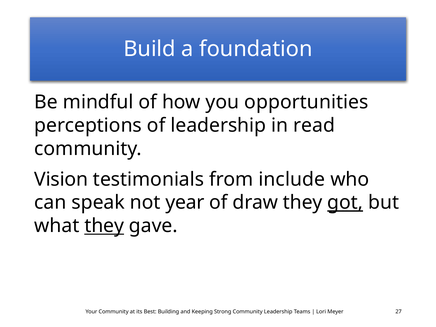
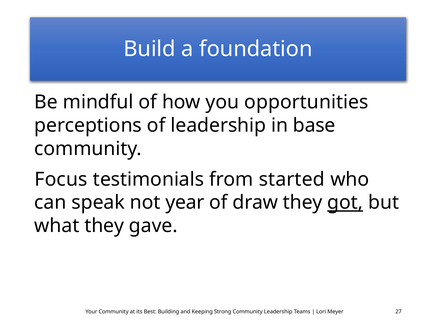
read: read -> base (314, 126)
Vision: Vision -> Focus (61, 179)
include: include -> started (292, 179)
they underline: present -> none (104, 226)
